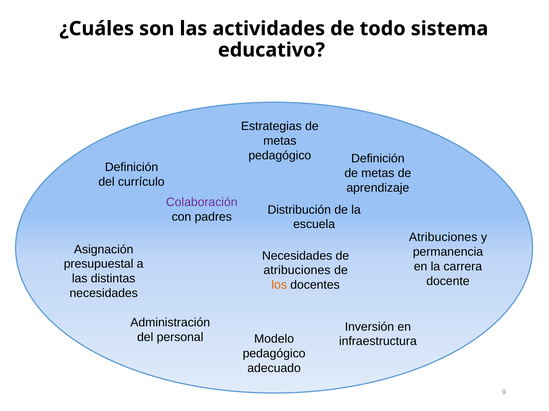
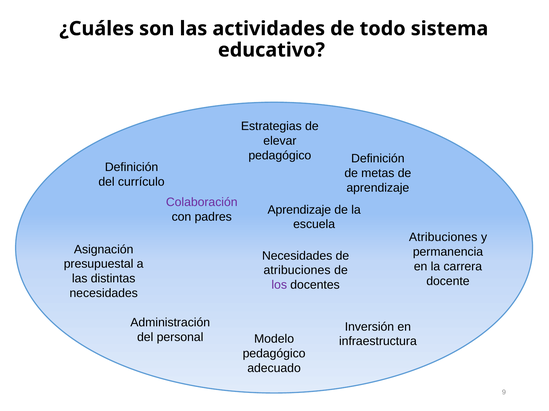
metas: metas -> elevar (280, 141)
Distribución: Distribución -> Aprendizaje (299, 210)
los colour: orange -> purple (279, 285)
